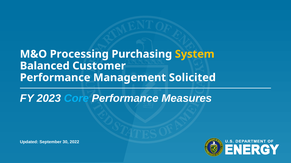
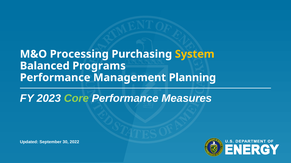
Customer: Customer -> Programs (99, 66)
Solicited: Solicited -> Planning (192, 78)
Core colour: light blue -> light green (76, 99)
